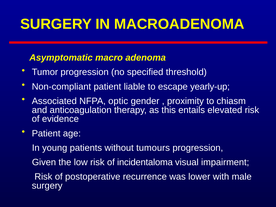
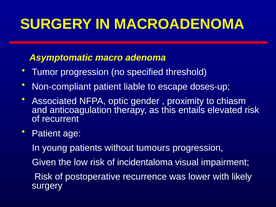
yearly-up: yearly-up -> doses-up (210, 87)
evidence: evidence -> recurrent (60, 119)
male: male -> likely (242, 177)
